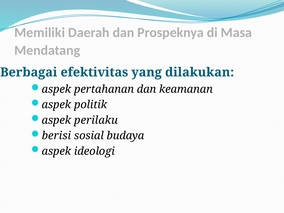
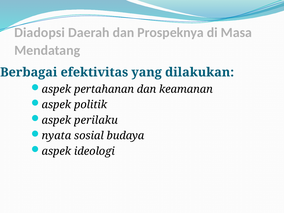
Memiliki: Memiliki -> Diadopsi (40, 33)
berisi: berisi -> nyata (56, 136)
